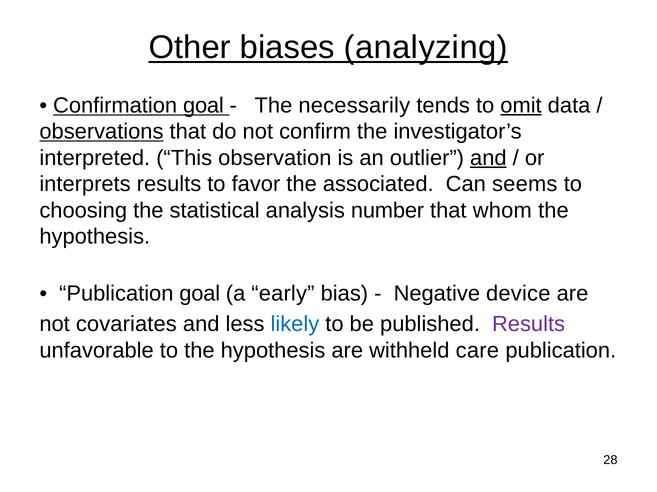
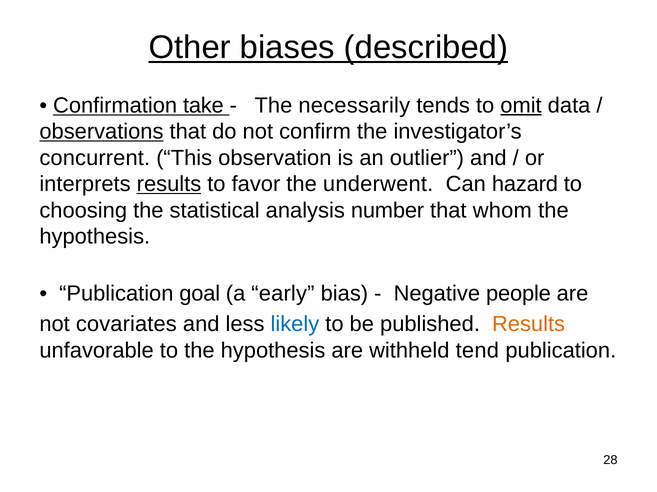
analyzing: analyzing -> described (426, 48)
Confirmation goal: goal -> take (203, 106)
interpreted: interpreted -> concurrent (95, 158)
and underline: present -> none (488, 158)
results underline: none -> present (169, 184)
associated: associated -> underwent (378, 184)
seems: seems -> hazard (525, 184)
device: device -> people (518, 294)
Results colour: purple -> orange (529, 325)
care: care -> tend (477, 351)
